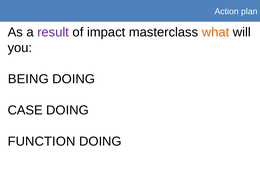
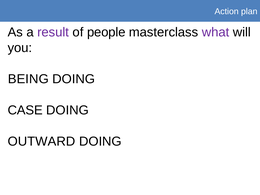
impact: impact -> people (106, 32)
what colour: orange -> purple (216, 32)
FUNCTION: FUNCTION -> OUTWARD (42, 141)
